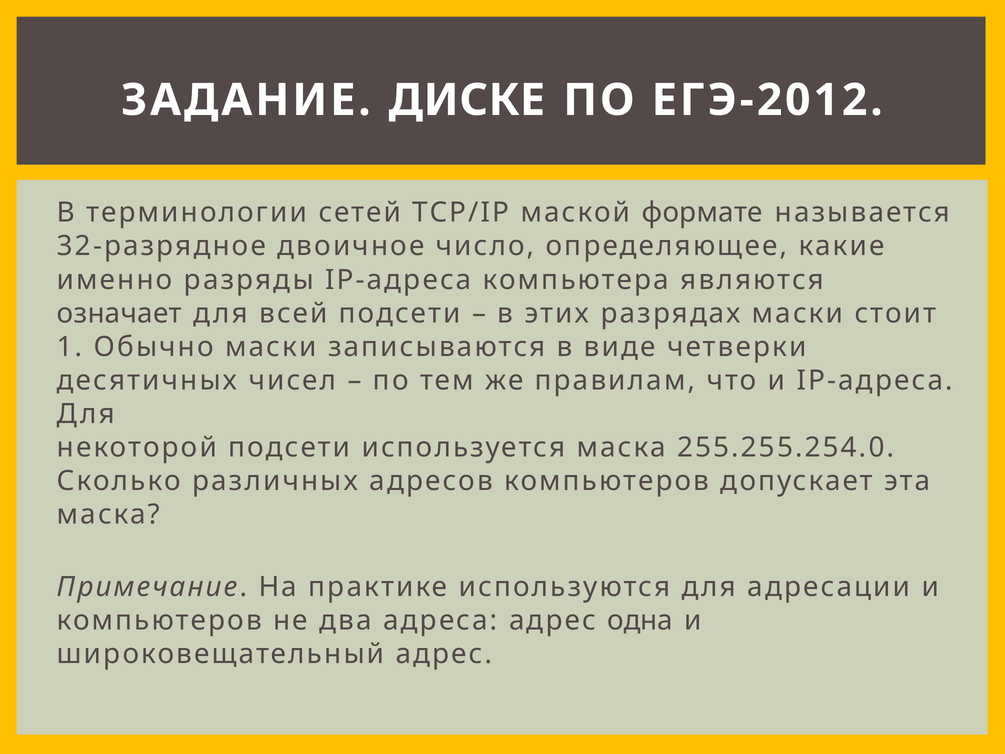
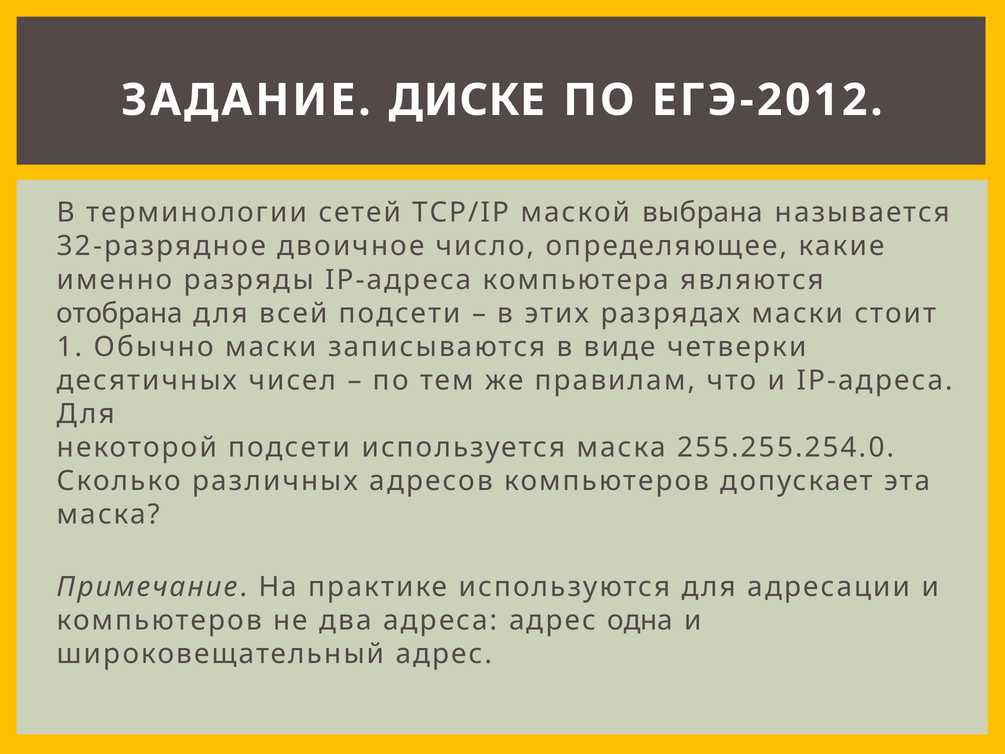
формате: формате -> выбрана (702, 213)
означает: означает -> отобрана (120, 313)
